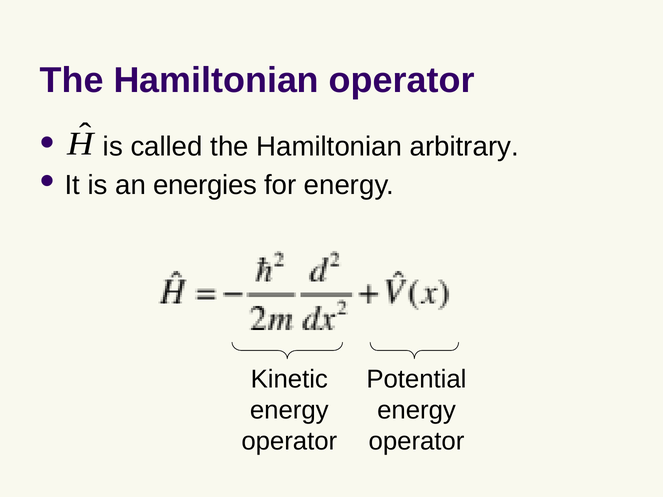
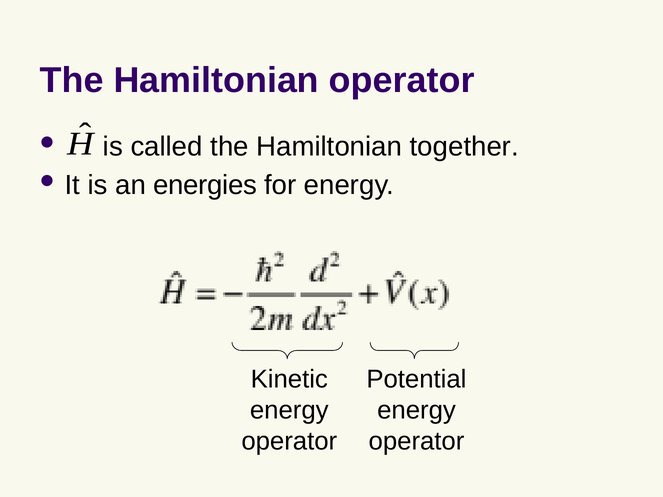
arbitrary: arbitrary -> together (464, 146)
